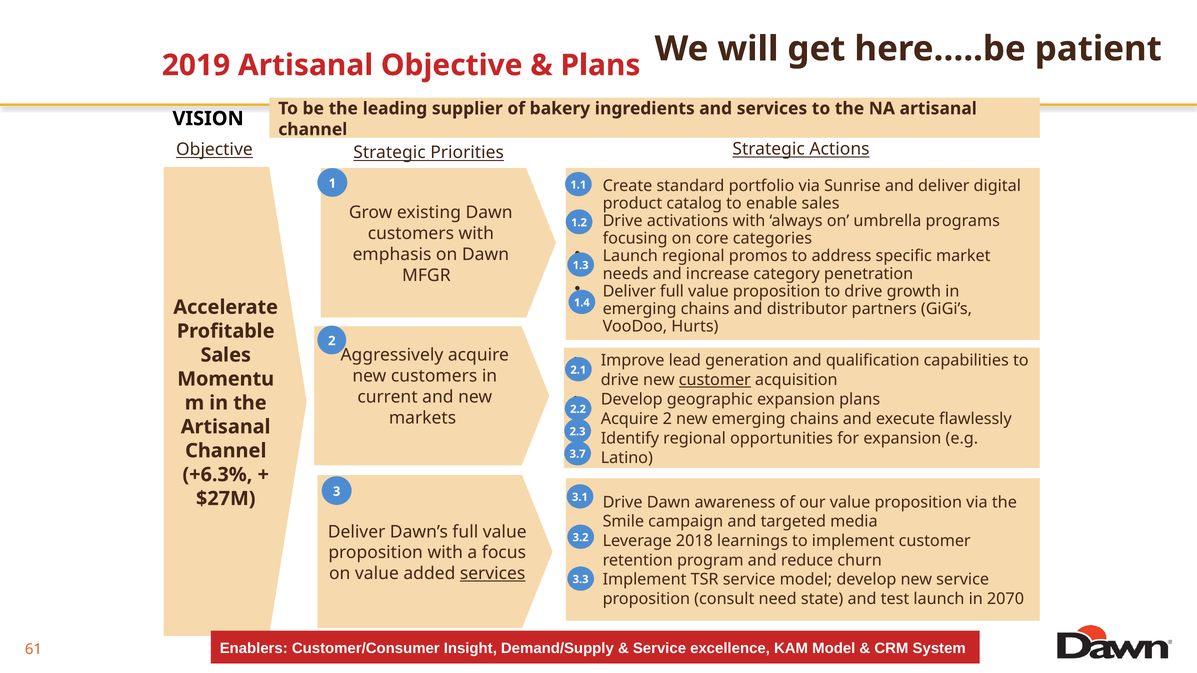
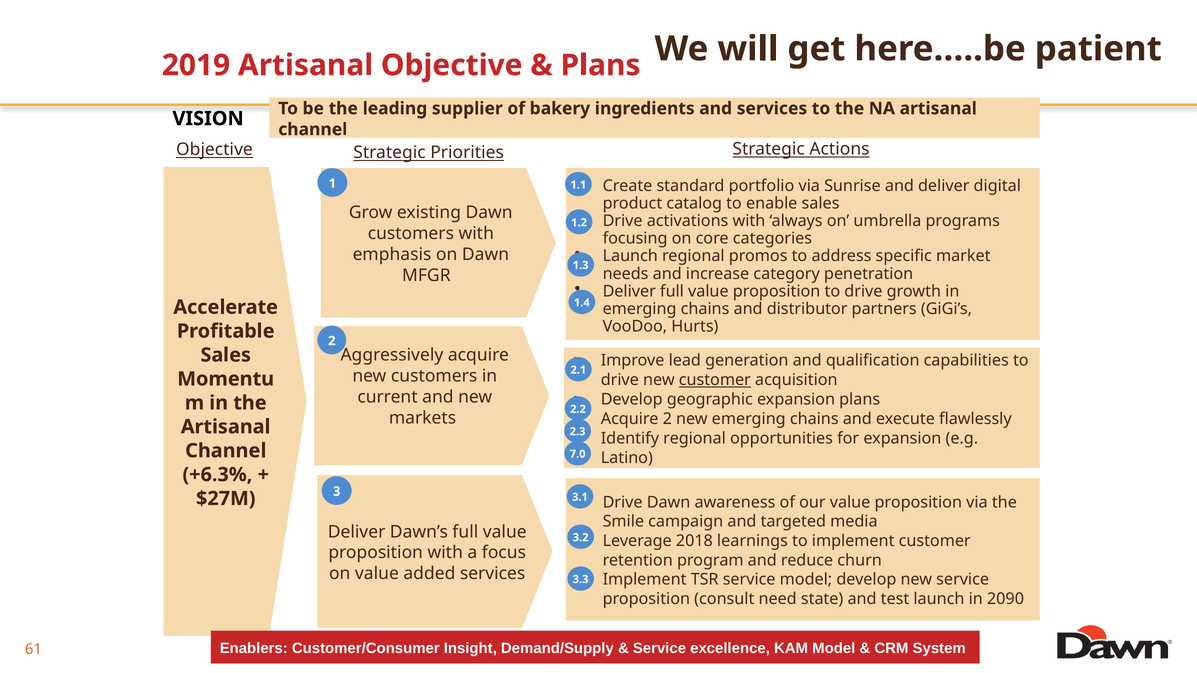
3.7: 3.7 -> 7.0 (578, 454)
services underline: present -> none (493, 574)
2070: 2070 -> 2090 (1005, 599)
